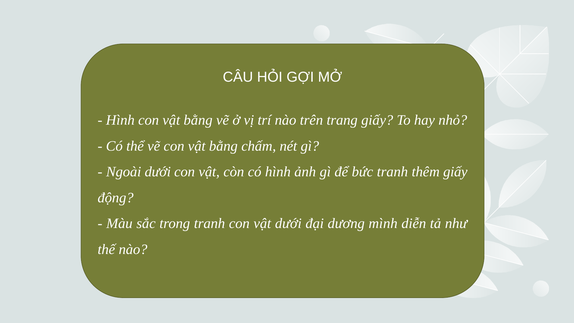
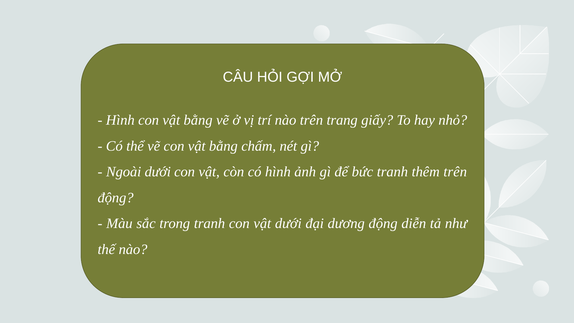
thêm giấy: giấy -> trên (455, 172)
dương mình: mình -> động (383, 223)
